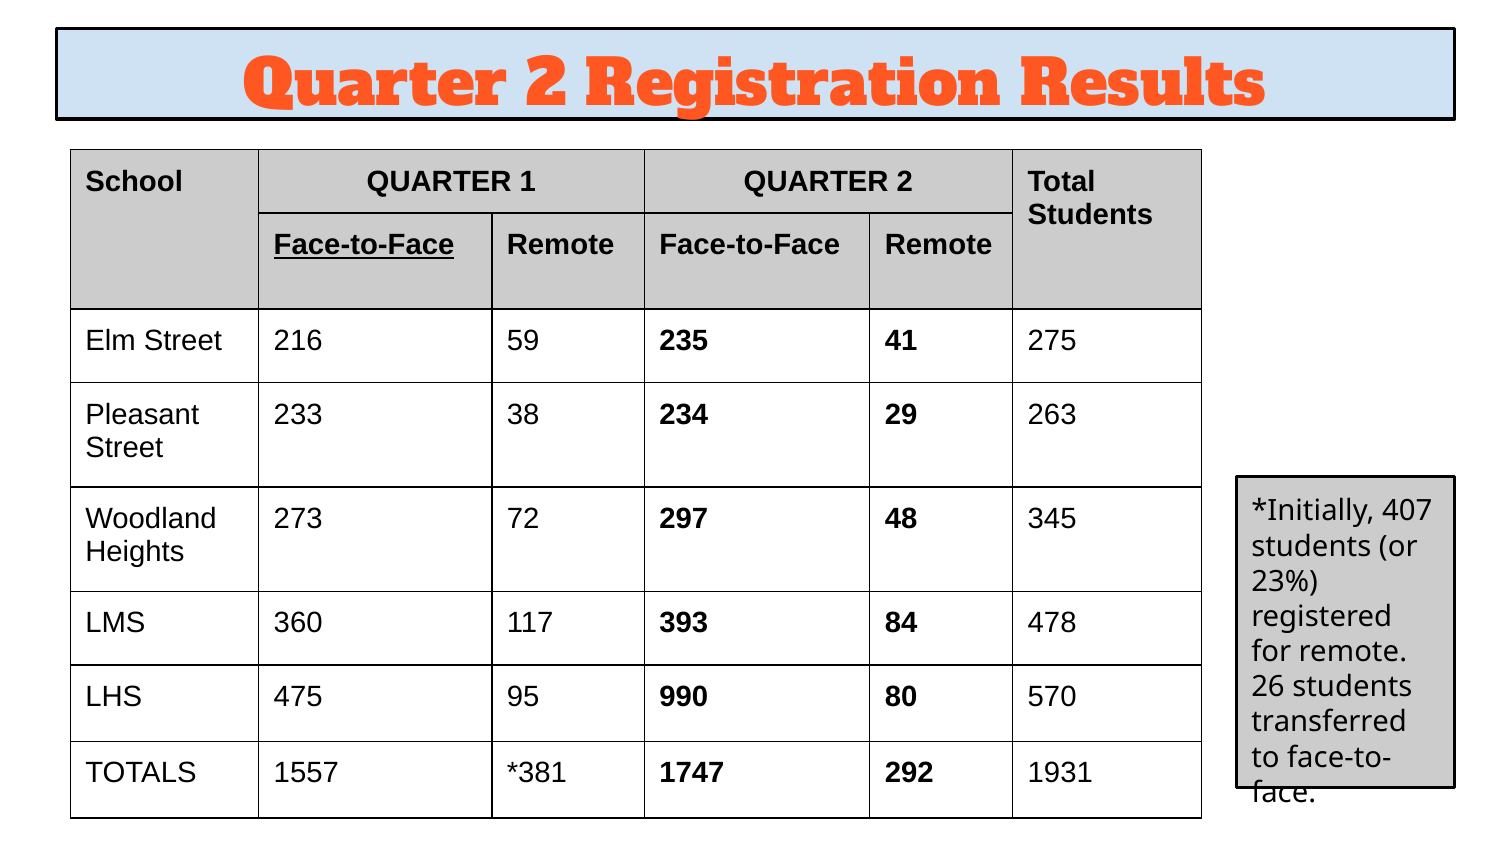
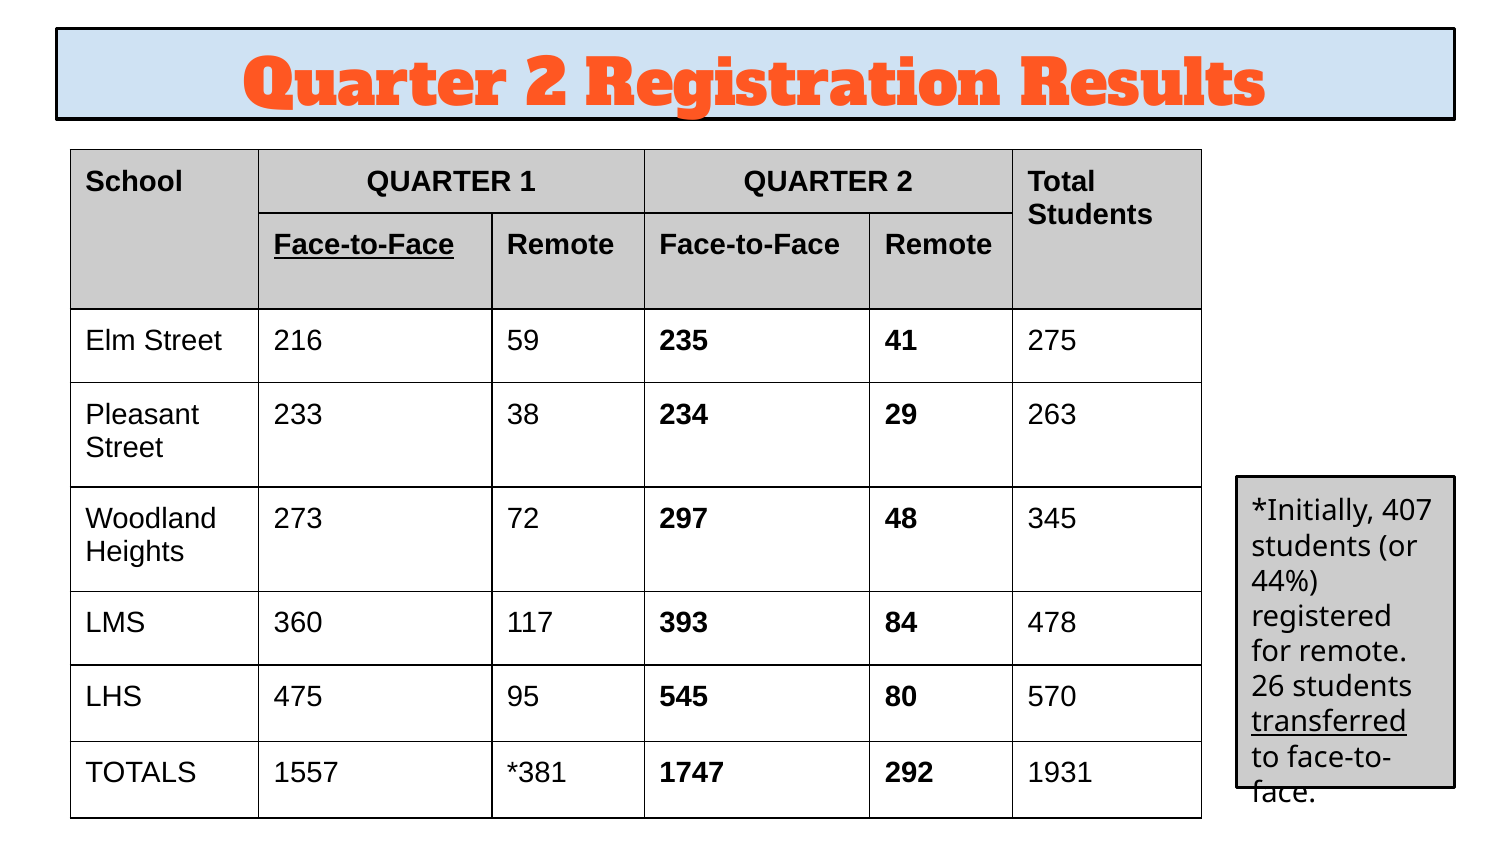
23%: 23% -> 44% (1285, 582)
990: 990 -> 545 (684, 697)
transferred underline: none -> present (1329, 722)
